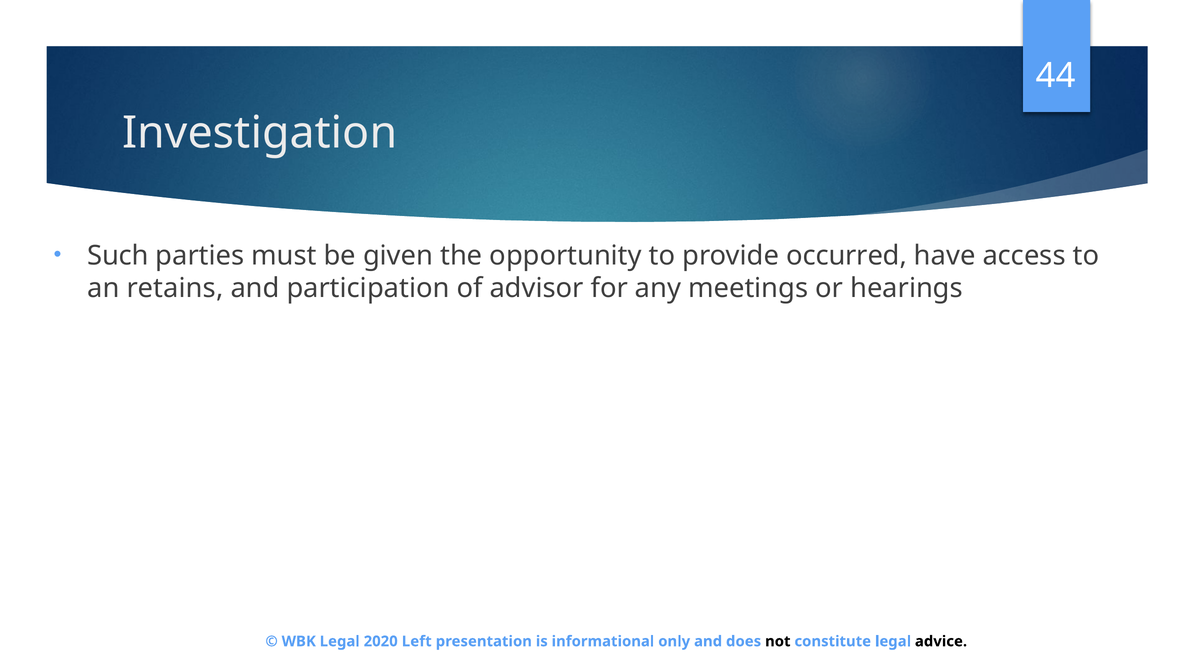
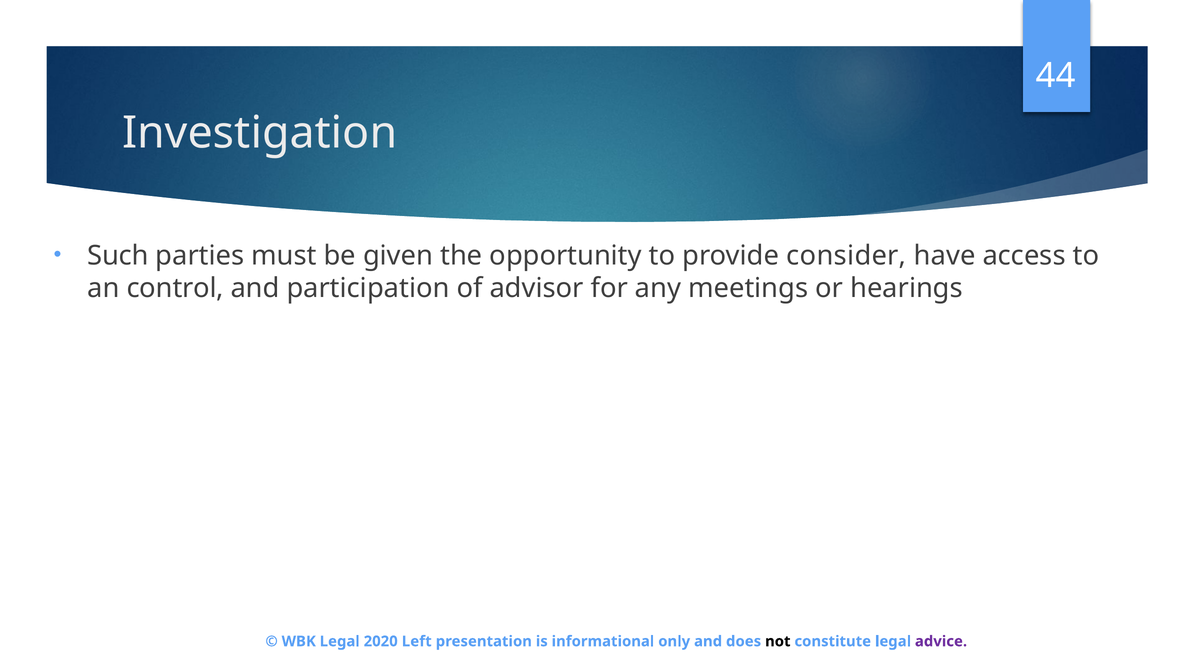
occurred: occurred -> consider (846, 256)
retains: retains -> control (175, 288)
advice colour: black -> purple (941, 642)
